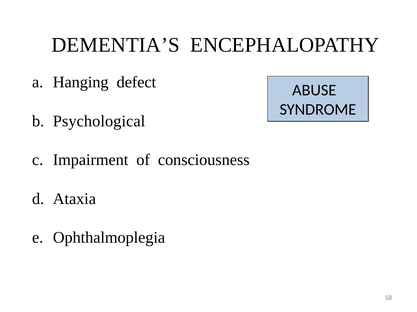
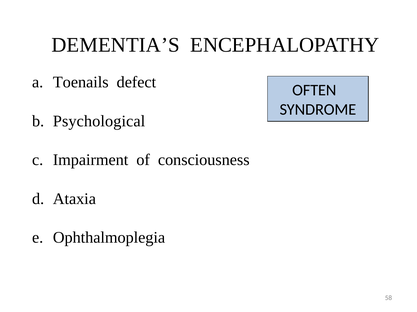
Hanging: Hanging -> Toenails (81, 82)
ABUSE: ABUSE -> OFTEN (314, 90)
